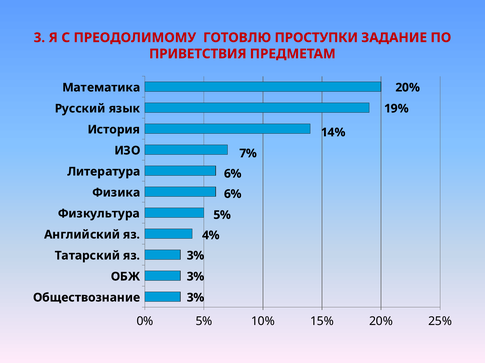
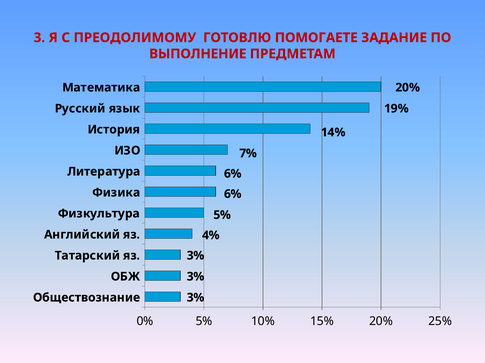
ПРОСТУПКИ: ПРОСТУПКИ -> ПОМОГАЕТЕ (316, 38)
ПРИВЕТСТВИЯ: ПРИВЕТСТВИЯ -> ВЫПОЛНЕНИЕ (198, 54)
